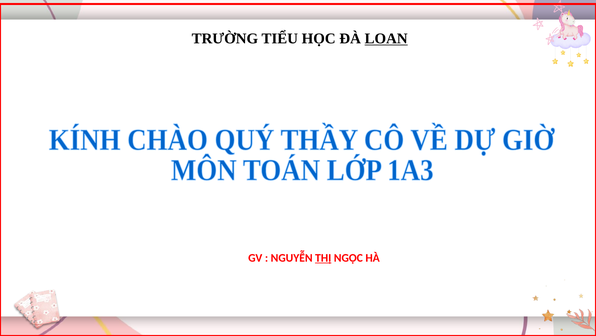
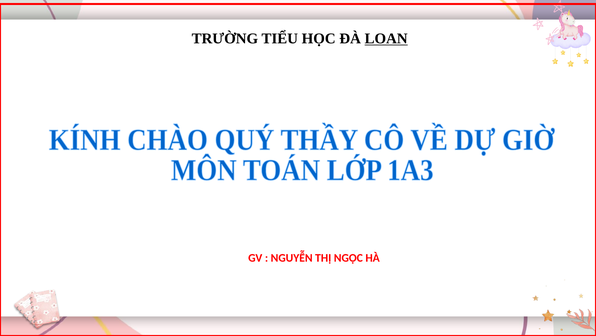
THỊ underline: present -> none (323, 258)
